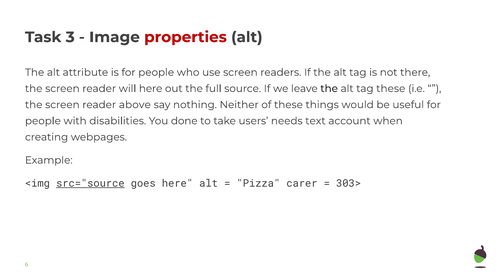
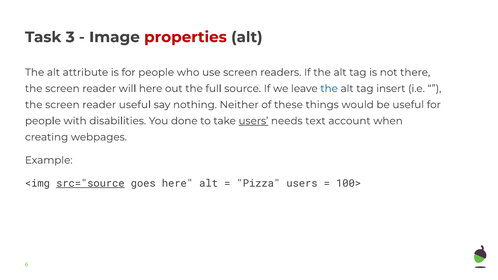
the colour: black -> blue (329, 89)
tag these: these -> insert (391, 89)
reader above: above -> useful (135, 105)
users underline: none -> present (253, 121)
Pizza carer: carer -> users (302, 183)
303>: 303> -> 100> (349, 183)
